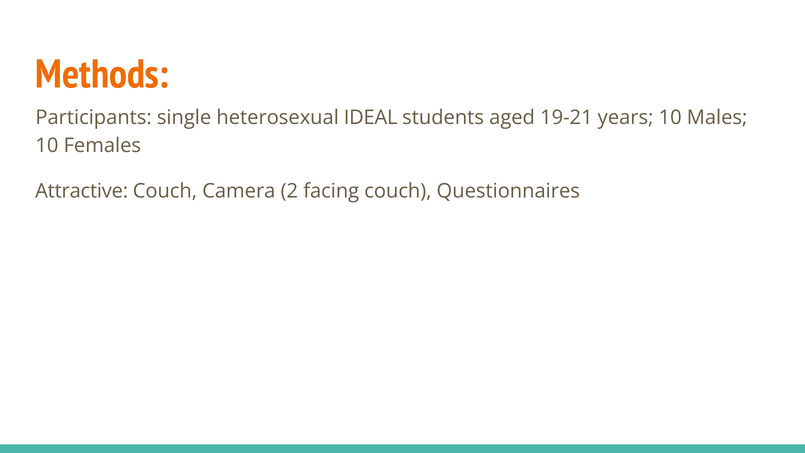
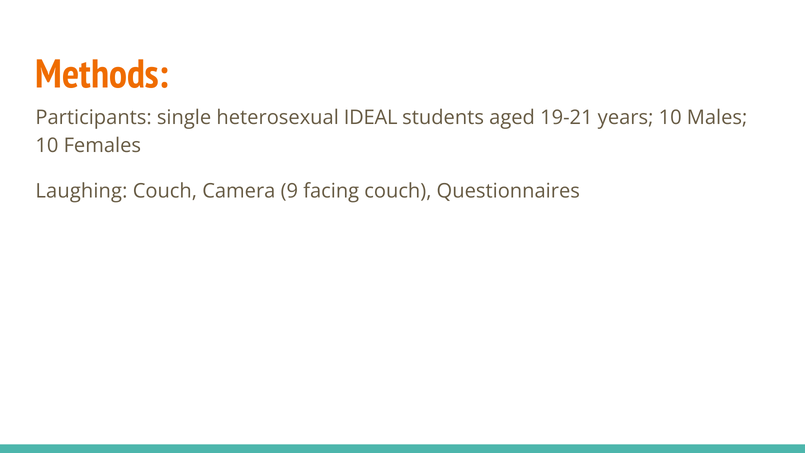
Attractive: Attractive -> Laughing (81, 191)
2: 2 -> 9 (289, 191)
